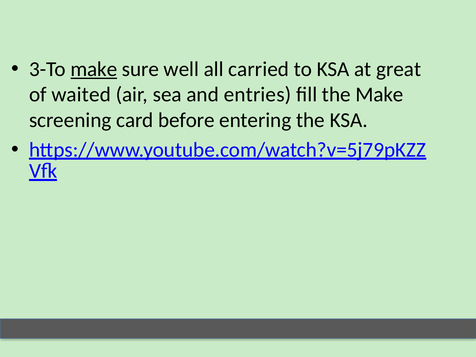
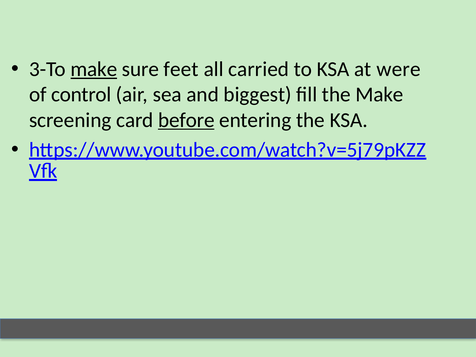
well: well -> feet (181, 69)
great: great -> were (399, 69)
waited: waited -> control (81, 95)
entries: entries -> biggest (258, 95)
before underline: none -> present (186, 120)
